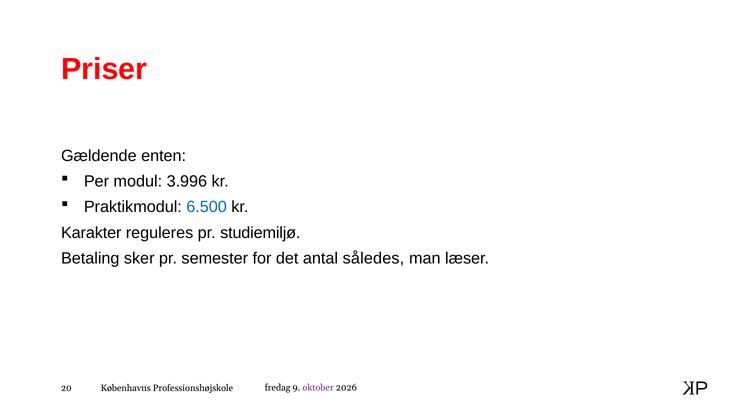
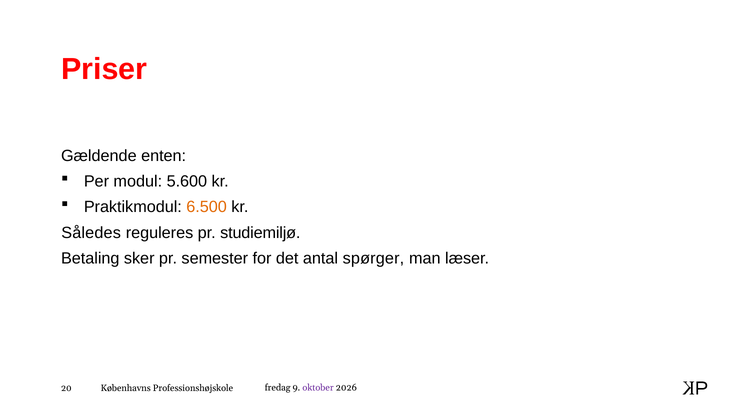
3.996: 3.996 -> 5.600 (187, 182)
6.500 colour: blue -> orange (207, 207)
Karakter: Karakter -> Således (91, 233)
således: således -> spørger (373, 258)
